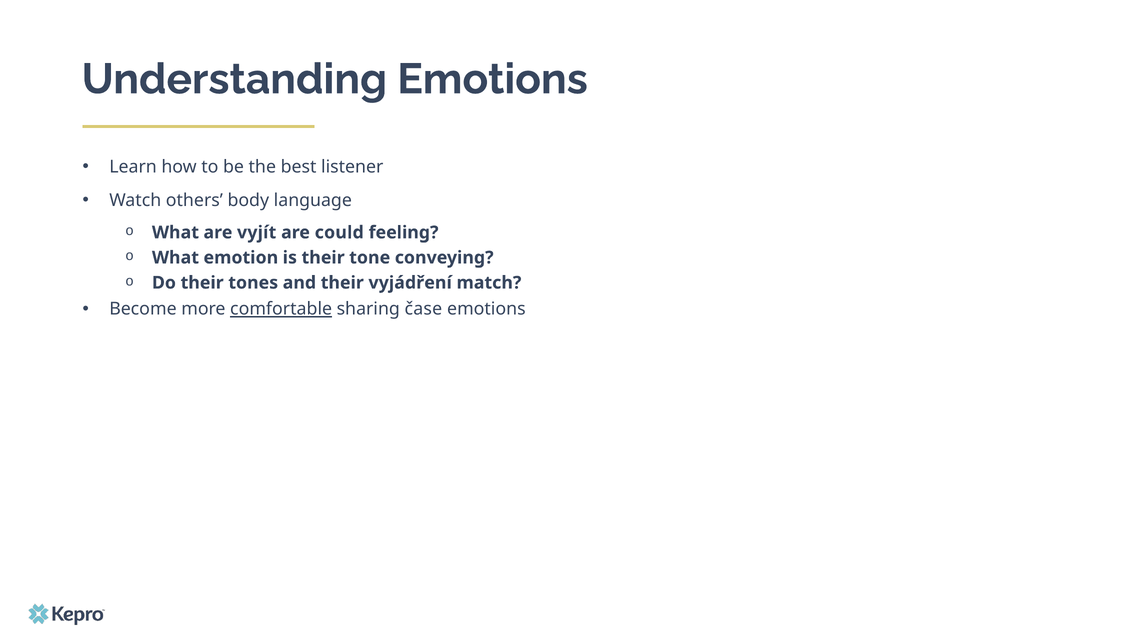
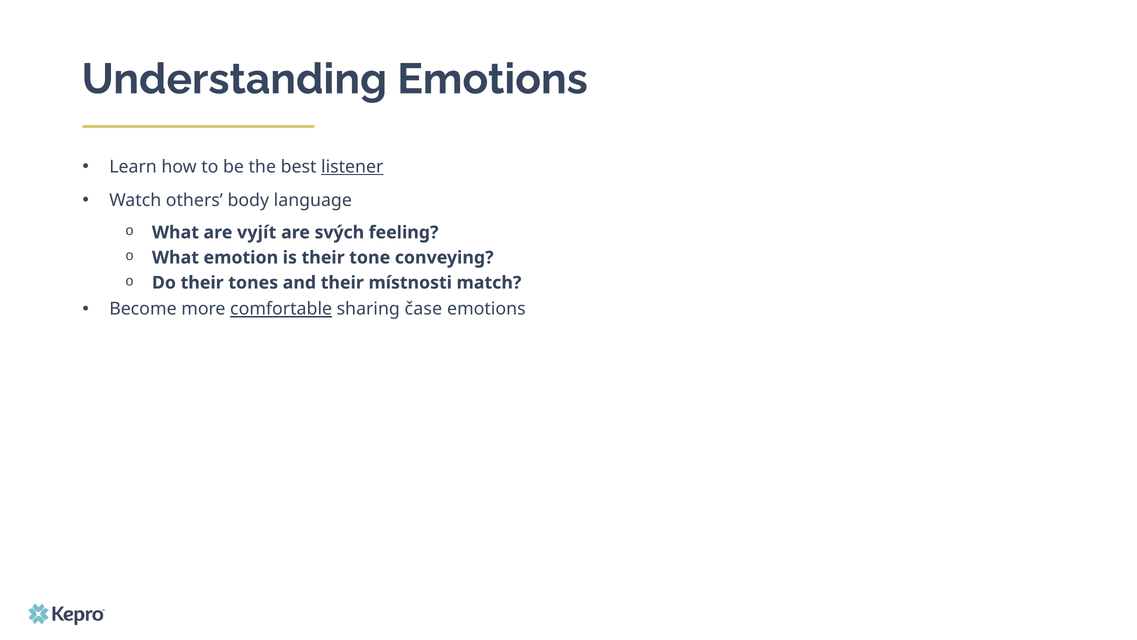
listener underline: none -> present (352, 167)
could: could -> svých (339, 232)
vyjádření: vyjádření -> místnosti (410, 283)
